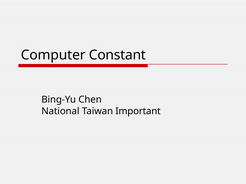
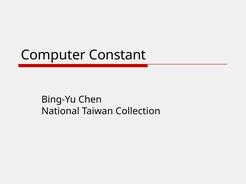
Important: Important -> Collection (138, 111)
